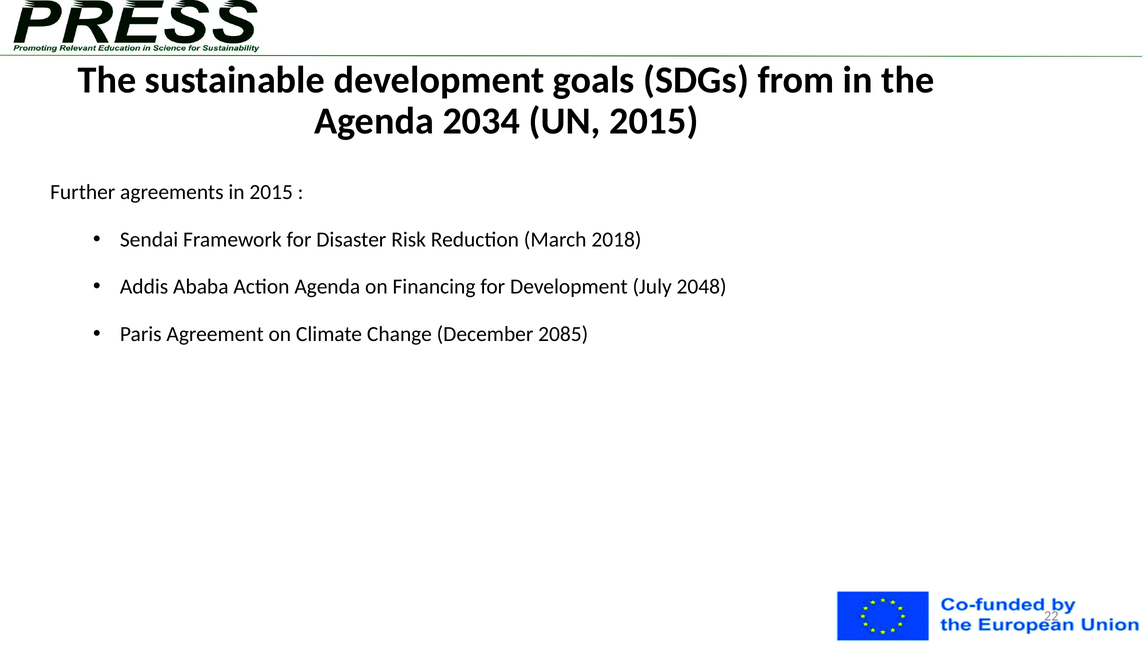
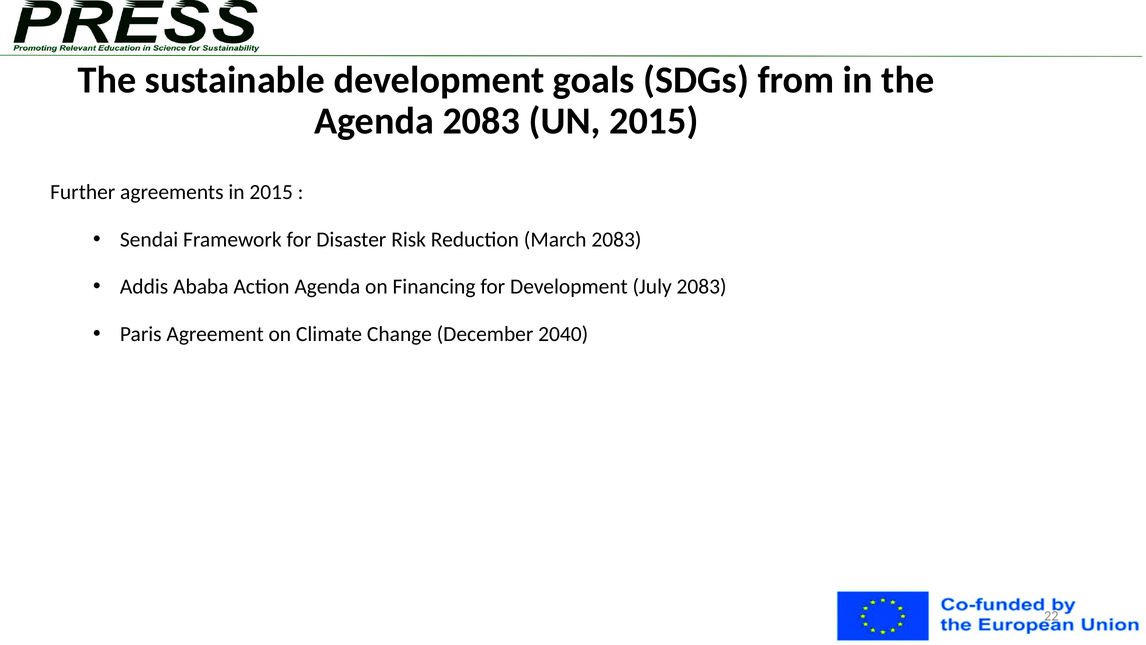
Agenda 2034: 2034 -> 2083 (481, 121)
March 2018: 2018 -> 2083 (616, 239)
July 2048: 2048 -> 2083 (702, 287)
2085: 2085 -> 2040 (563, 334)
